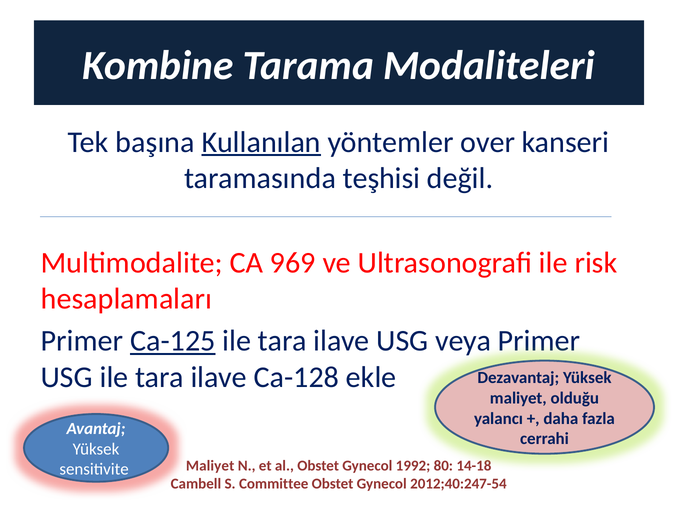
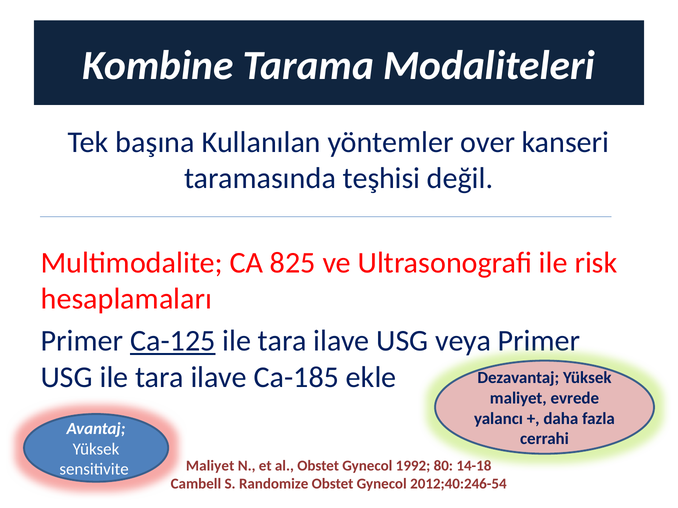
Kullanılan underline: present -> none (261, 142)
969: 969 -> 825 (293, 263)
Ca-128: Ca-128 -> Ca-185 (296, 378)
olduğu: olduğu -> evrede (575, 399)
Committee: Committee -> Randomize (274, 484)
2012;40:247-54: 2012;40:247-54 -> 2012;40:246-54 (458, 484)
